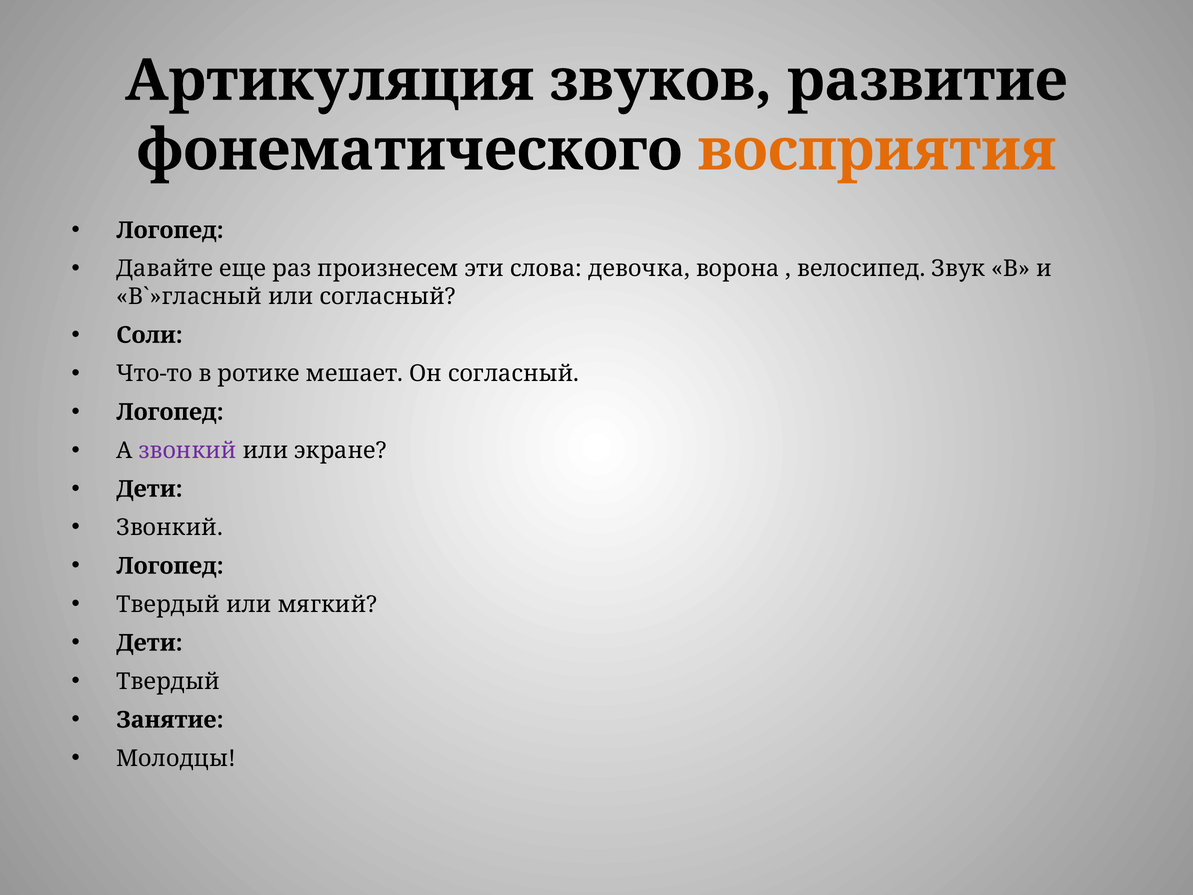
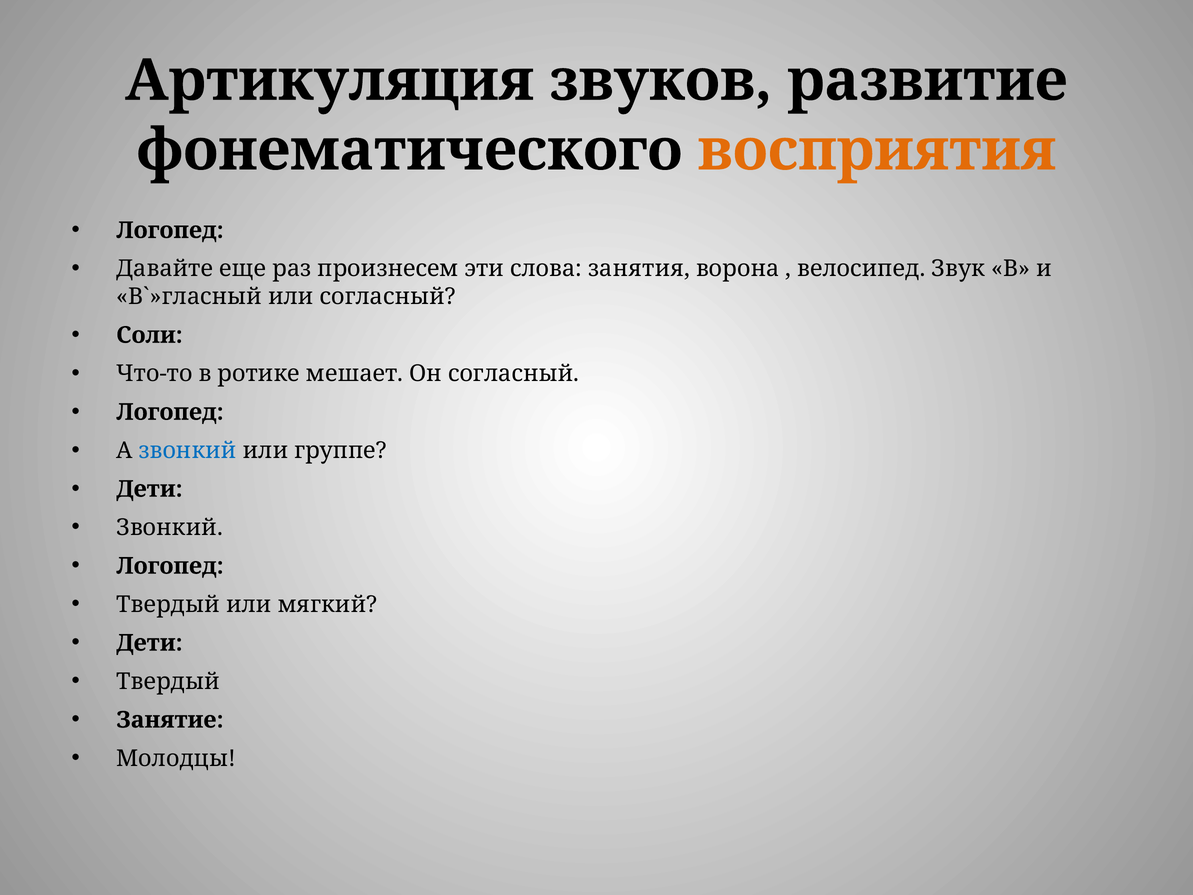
девочка: девочка -> занятия (639, 269)
звонкий colour: purple -> blue (188, 450)
экране: экране -> группе (340, 450)
